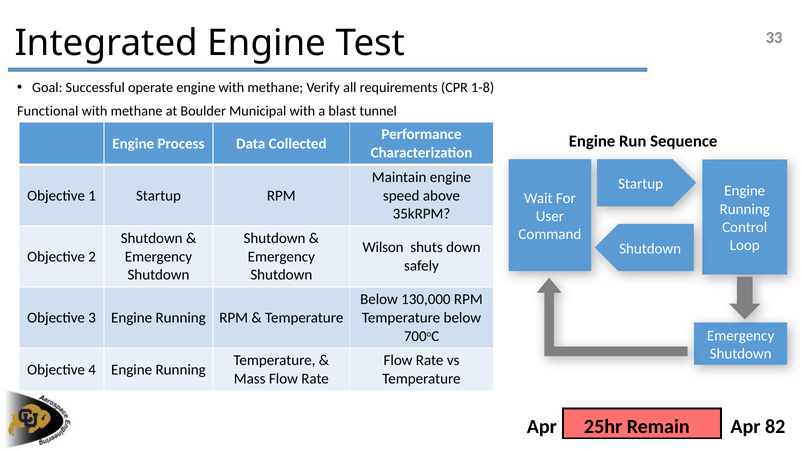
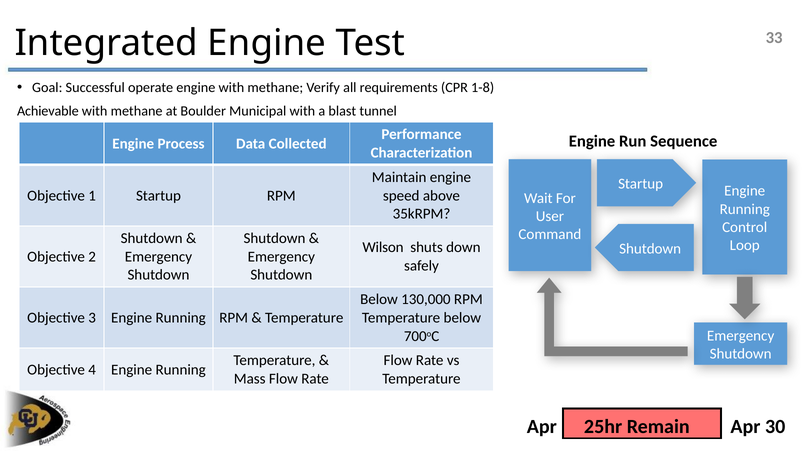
Functional: Functional -> Achievable (48, 111)
82: 82 -> 30 (775, 427)
